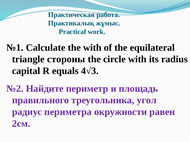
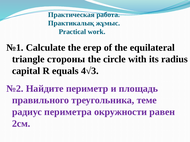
the with: with -> егер (92, 48)
угол: угол -> теме (147, 101)
